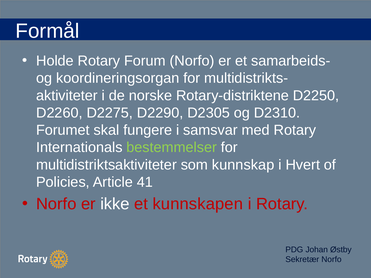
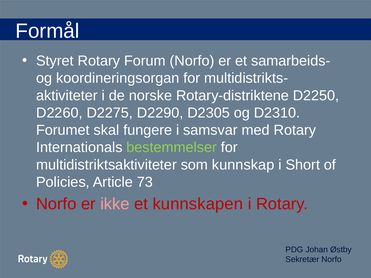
Holde: Holde -> Styret (55, 61)
Hvert: Hvert -> Short (303, 165)
41: 41 -> 73 (145, 182)
ikke colour: white -> pink (115, 204)
